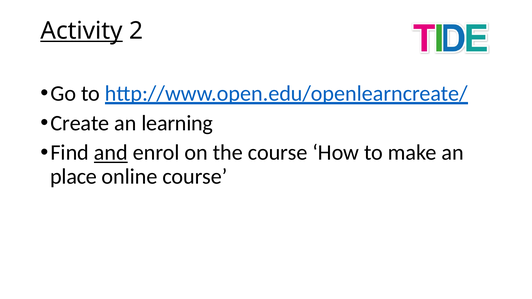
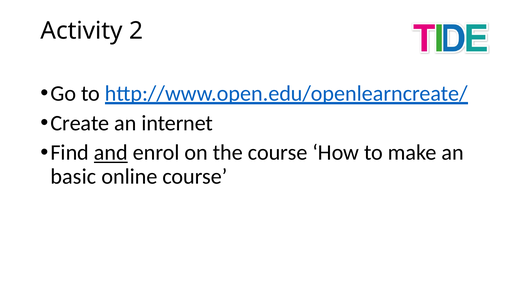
Activity underline: present -> none (82, 31)
learning: learning -> internet (177, 123)
place: place -> basic (73, 177)
